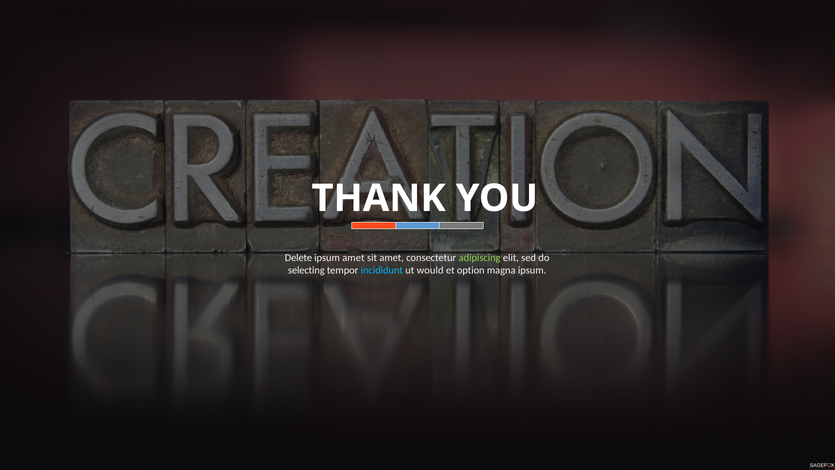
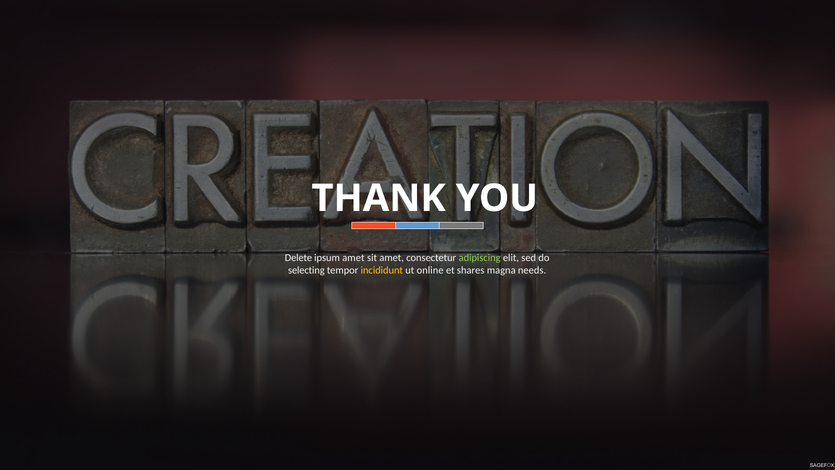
incididunt colour: light blue -> yellow (382, 270)
would: would -> online (430, 270)
option: option -> shares (471, 270)
magna ipsum: ipsum -> needs (532, 270)
